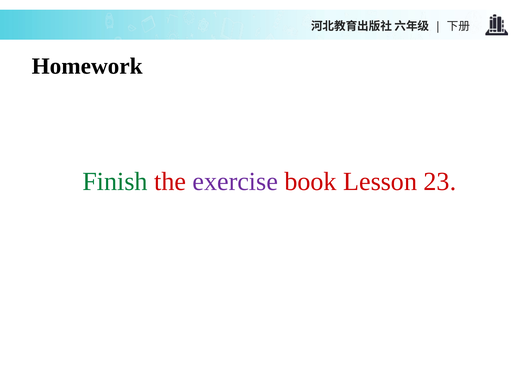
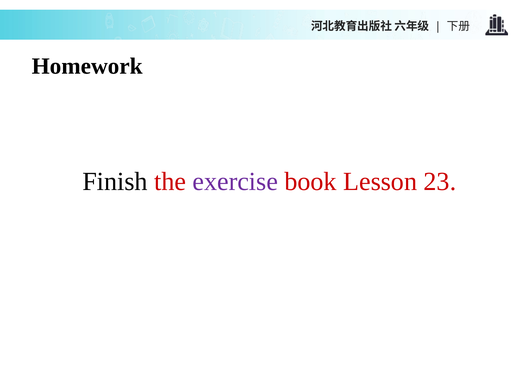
Finish colour: green -> black (115, 181)
